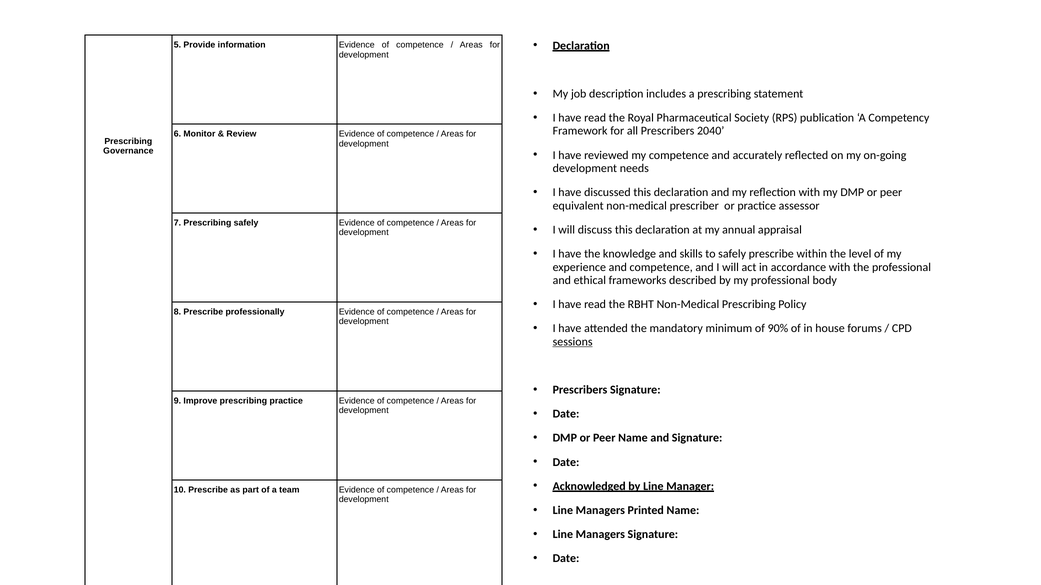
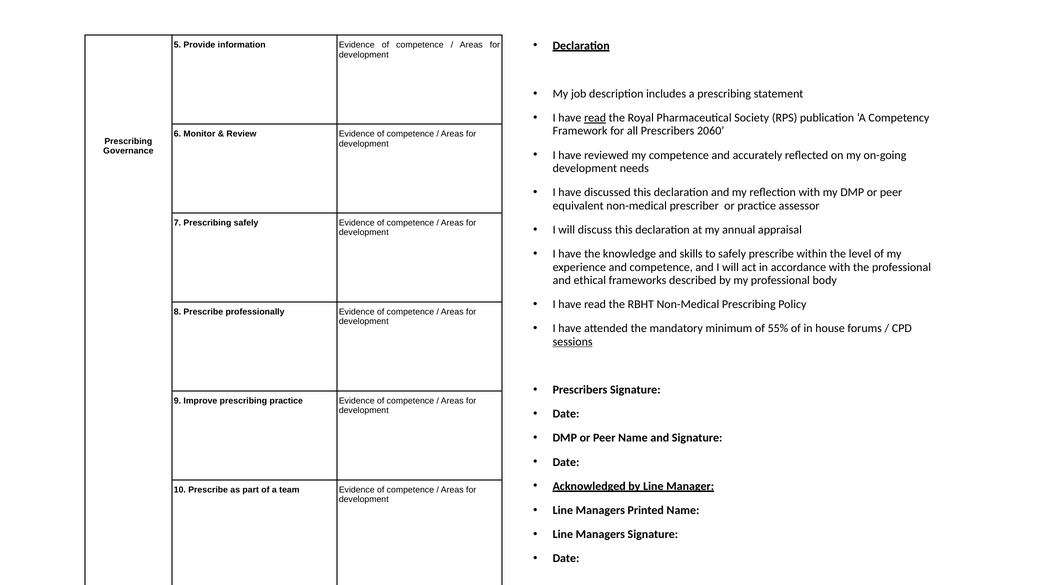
read underline: none -> present (595, 118)
2040: 2040 -> 2060 (711, 131)
90%: 90% -> 55% (778, 329)
